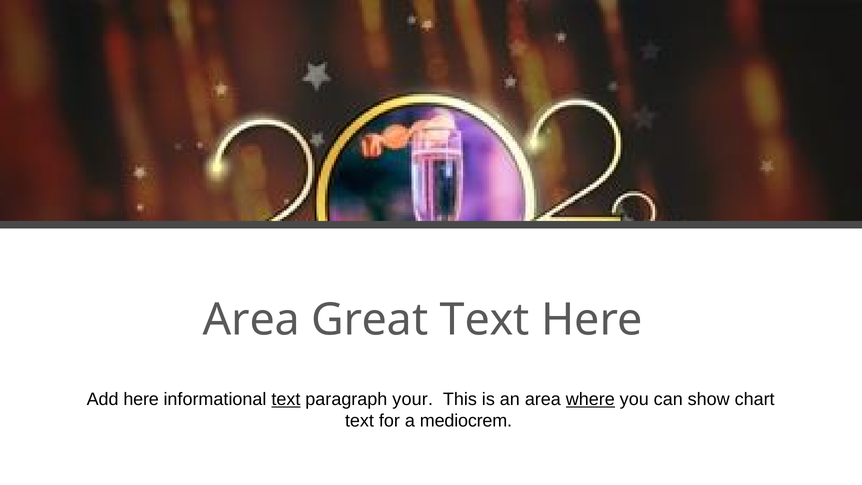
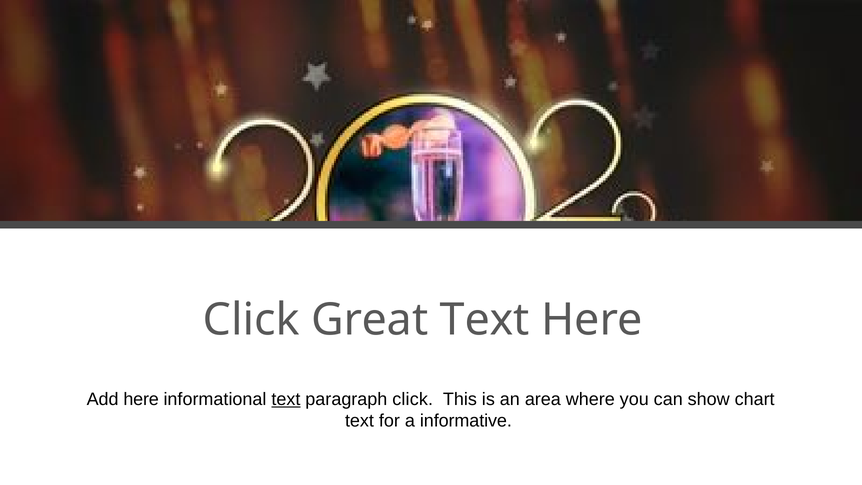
Area: Area -> Click (251, 320)
paragraph your: your -> click (413, 399)
where underline: present -> none (590, 399)
mediocrem: mediocrem -> informative (466, 421)
